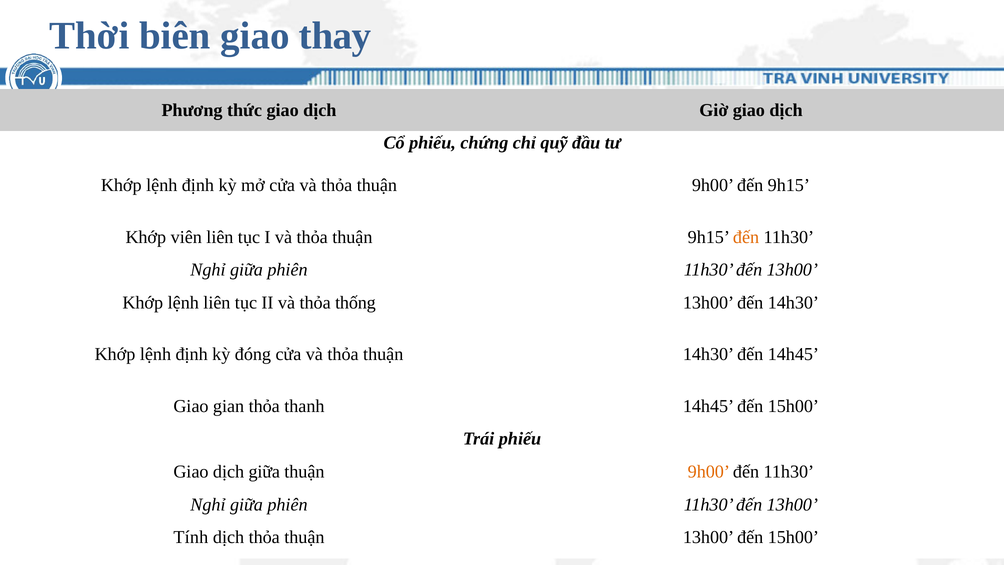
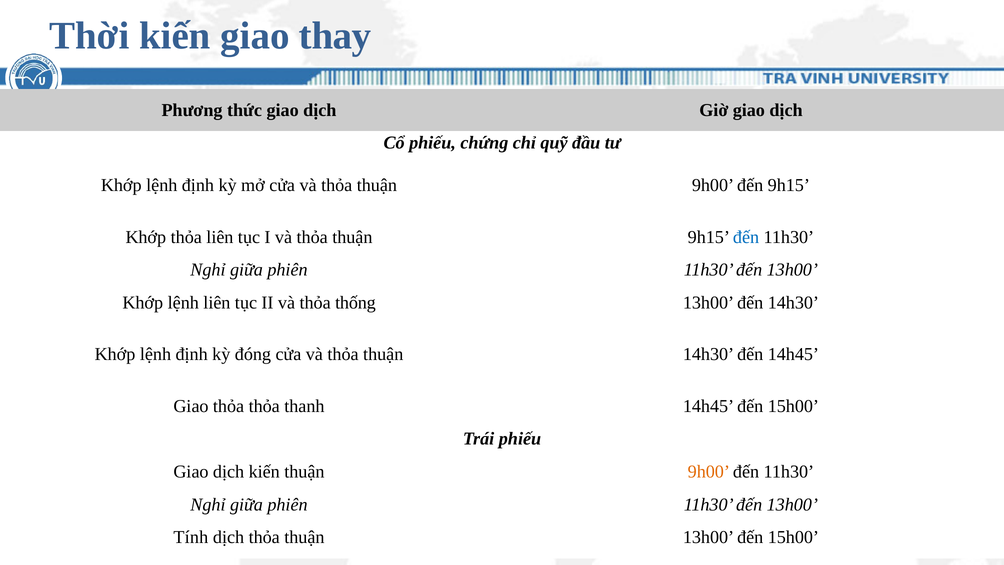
Thời biên: biên -> kiến (175, 36)
Khớp viên: viên -> thỏa (186, 237)
đến colour: orange -> blue (746, 237)
Giao gian: gian -> thỏa (229, 406)
dịch giữa: giữa -> kiến (264, 472)
